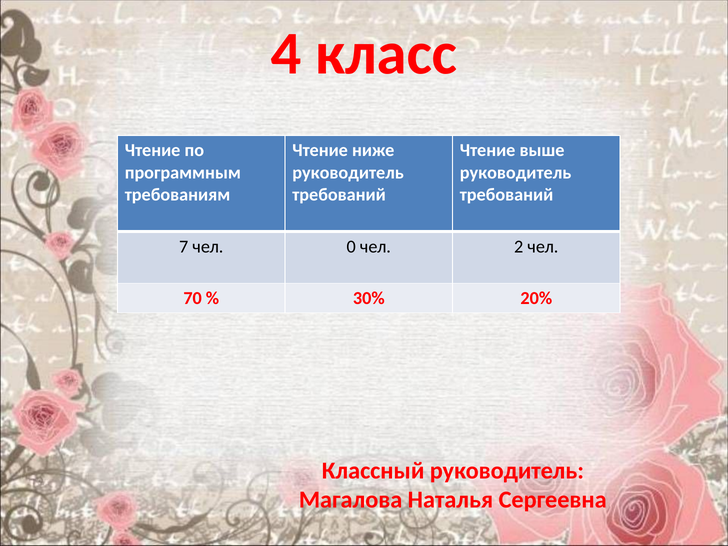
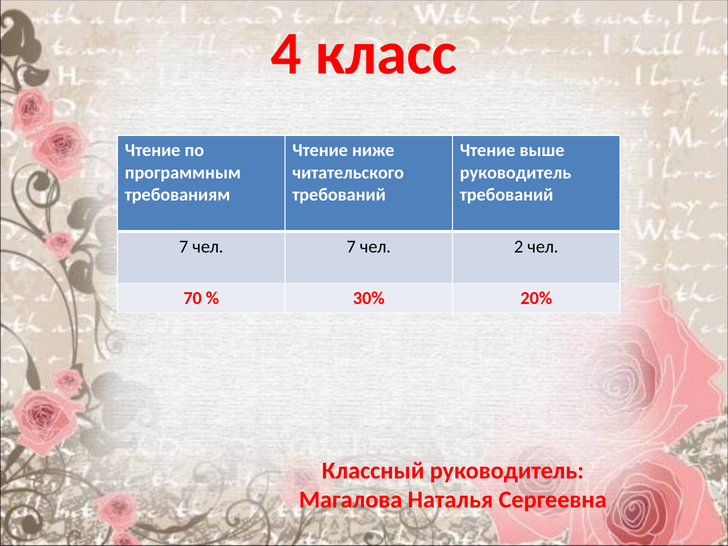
руководитель: руководитель -> читательского (348, 173)
чел 0: 0 -> 7 (351, 247)
